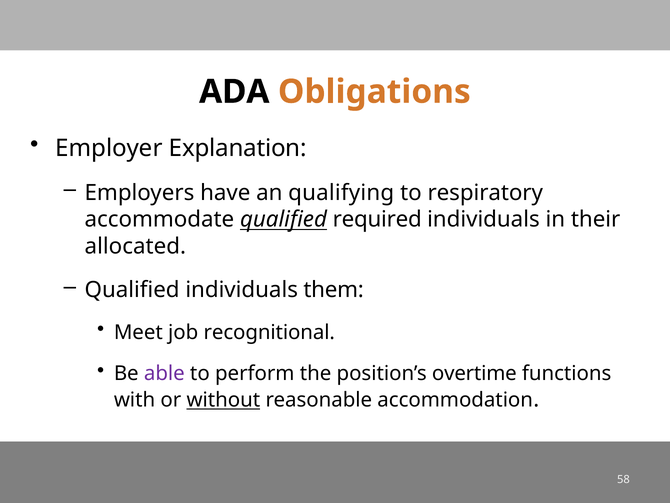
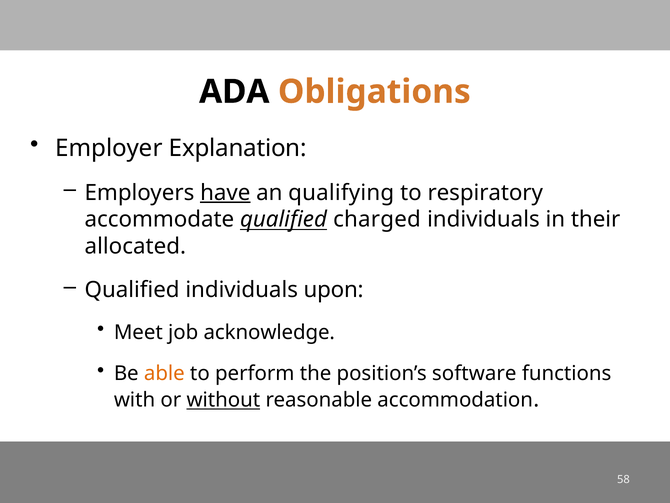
have underline: none -> present (225, 192)
required: required -> charged (377, 219)
them: them -> upon (334, 290)
recognitional: recognitional -> acknowledge (269, 332)
able colour: purple -> orange (164, 373)
overtime: overtime -> software (474, 373)
